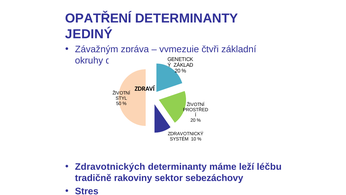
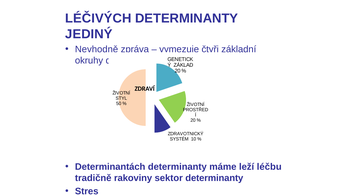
OPATŘENÍ: OPATŘENÍ -> LÉČIVÝCH (98, 18)
Závažným: Závažným -> Nevhodně (97, 49)
Zdravotnických: Zdravotnických -> Determinantách (110, 166)
sektor sebezáchovy: sebezáchovy -> determinanty (214, 178)
